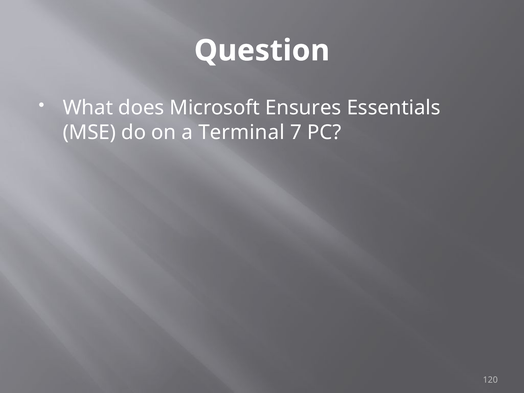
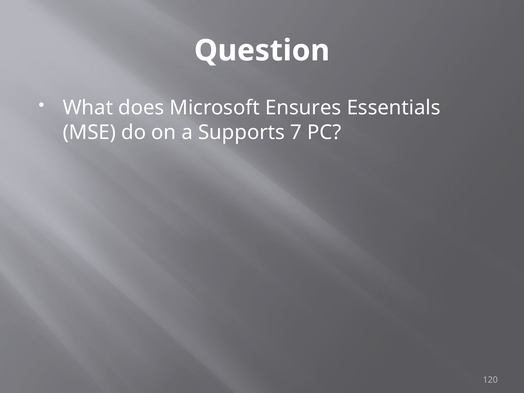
Terminal: Terminal -> Supports (242, 132)
